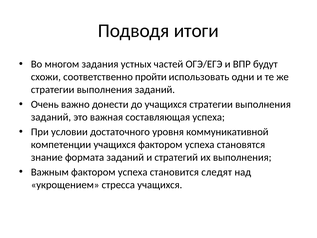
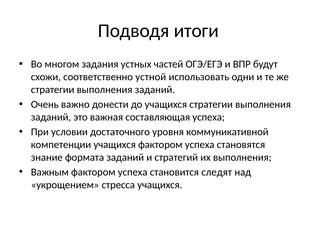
пройти: пройти -> устной (151, 77)
